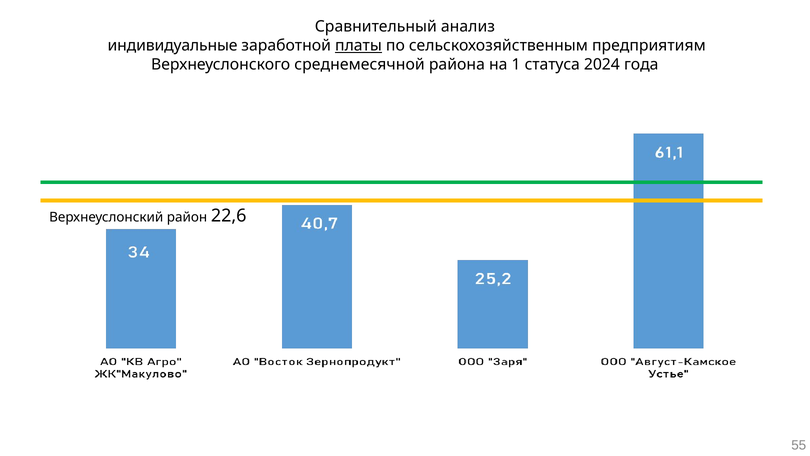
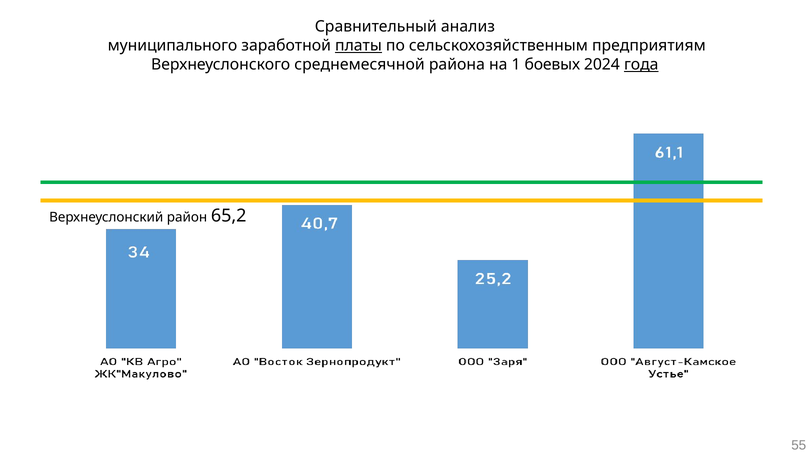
индивидуальные: индивидуальные -> муниципального (173, 46)
статуса: статуса -> боевых (552, 64)
года underline: none -> present (641, 64)
22,6: 22,6 -> 65,2 (229, 216)
